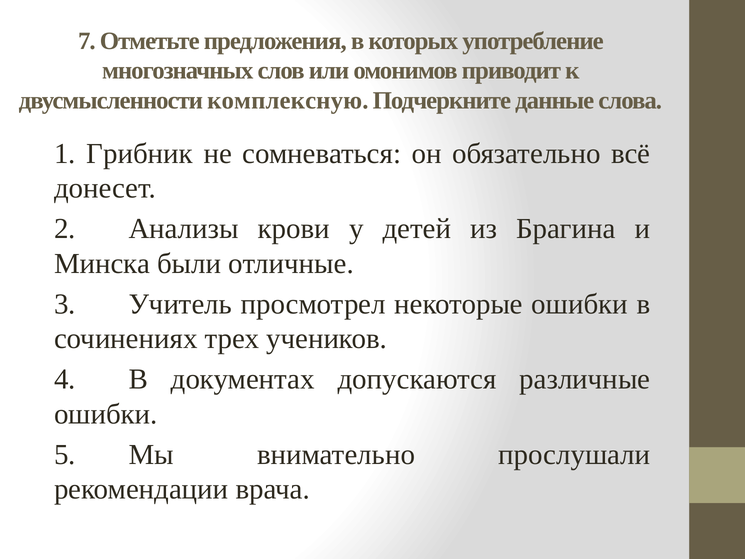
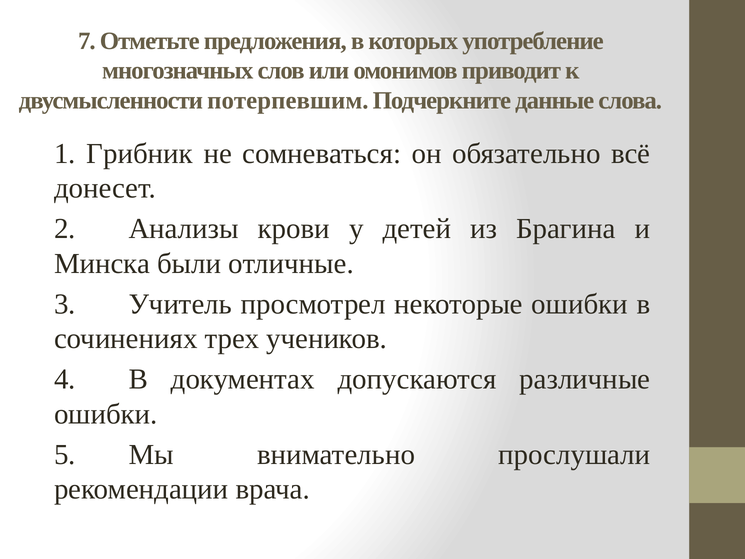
комплексную: комплексную -> потерпевшим (288, 100)
